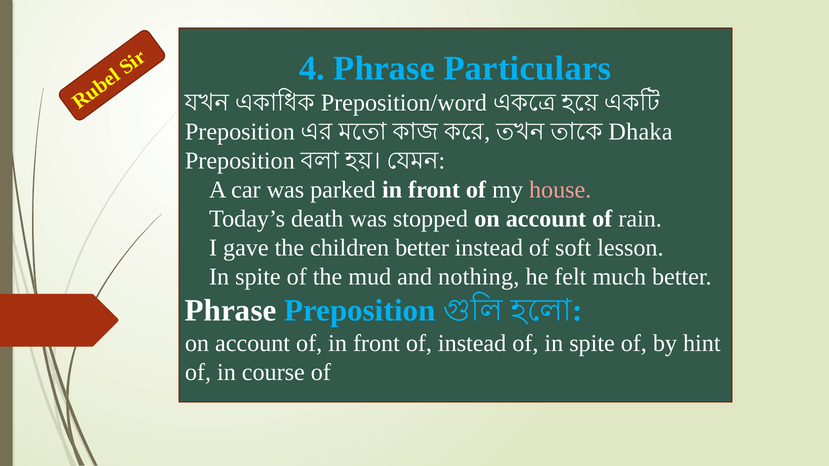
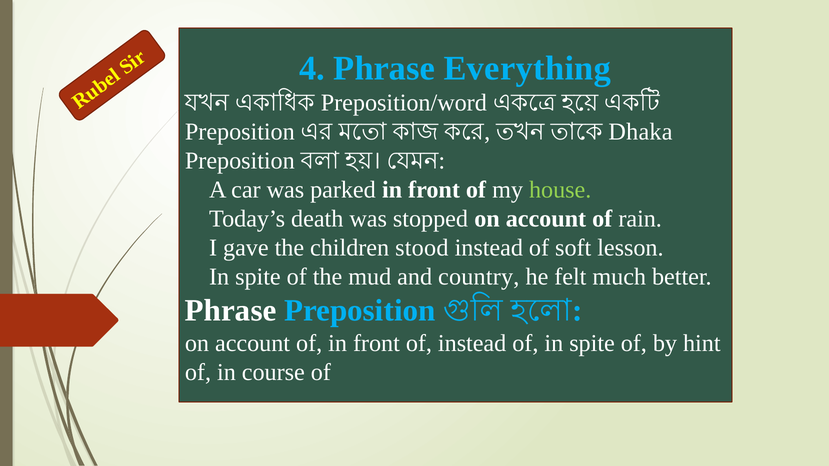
Particulars: Particulars -> Everything (527, 68)
house colour: pink -> light green (560, 190)
children better: better -> stood (422, 248)
nothing: nothing -> country (479, 277)
